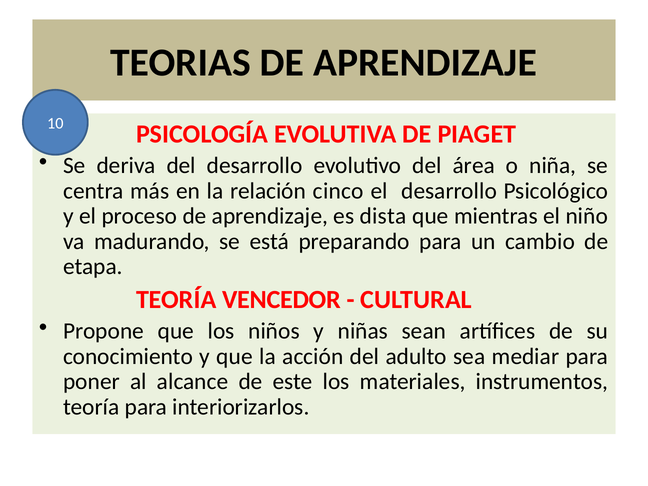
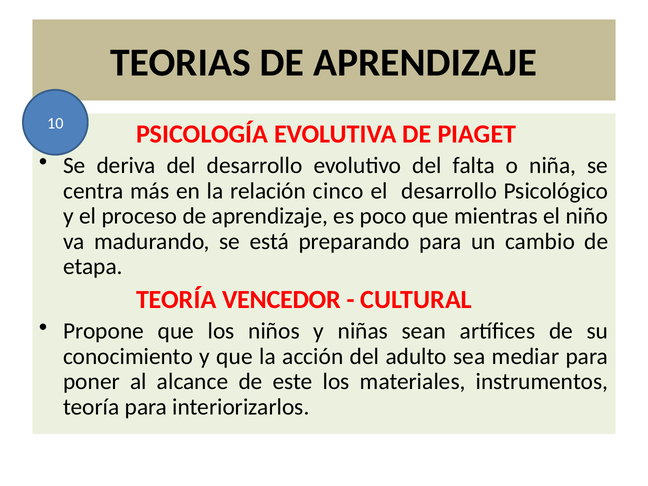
área: área -> falta (474, 166)
dista: dista -> poco (383, 216)
